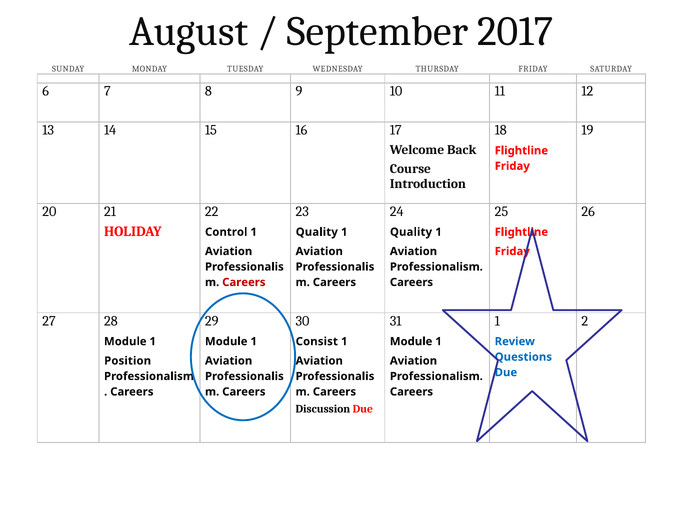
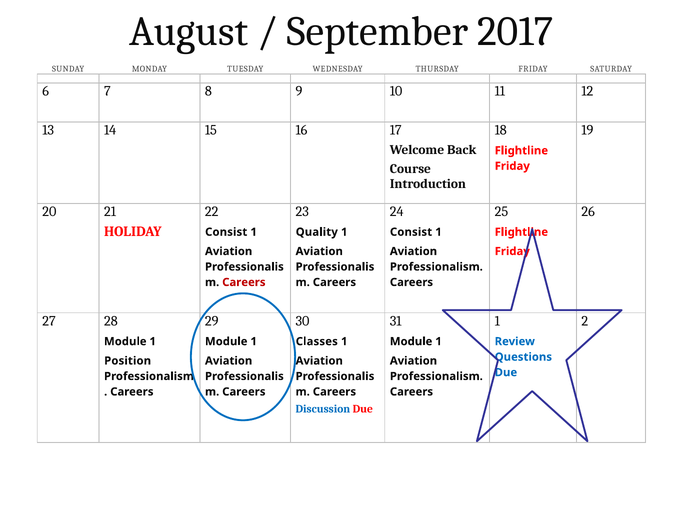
Control: Control -> Consist (226, 232)
Quality: Quality -> Consist (411, 232)
Consist: Consist -> Classes (317, 342)
Discussion colour: black -> blue (323, 409)
